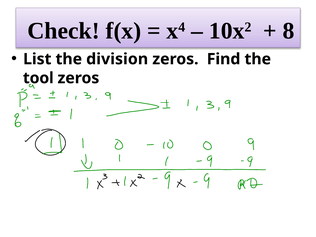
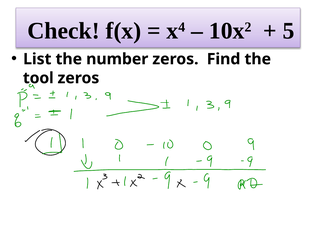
8: 8 -> 5 (289, 31)
division: division -> number (117, 59)
